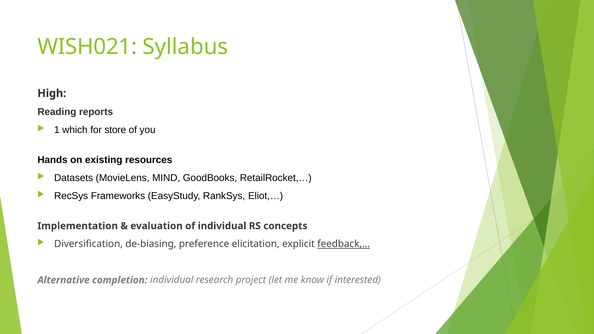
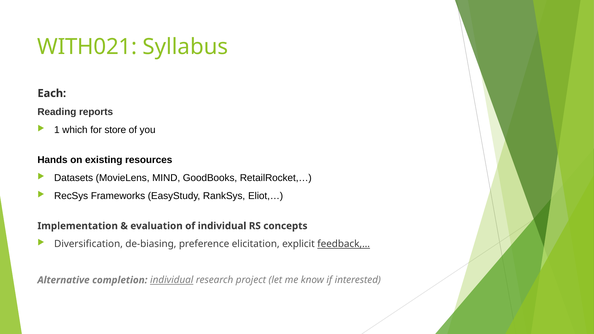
WISH021: WISH021 -> WITH021 (87, 47)
High: High -> Each (52, 93)
individual underline: none -> present (172, 280)
